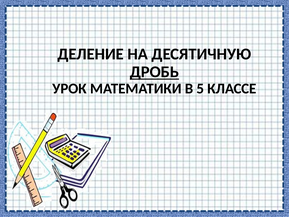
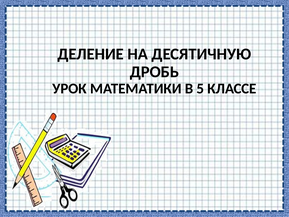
ДРОБЬ underline: present -> none (154, 72)
